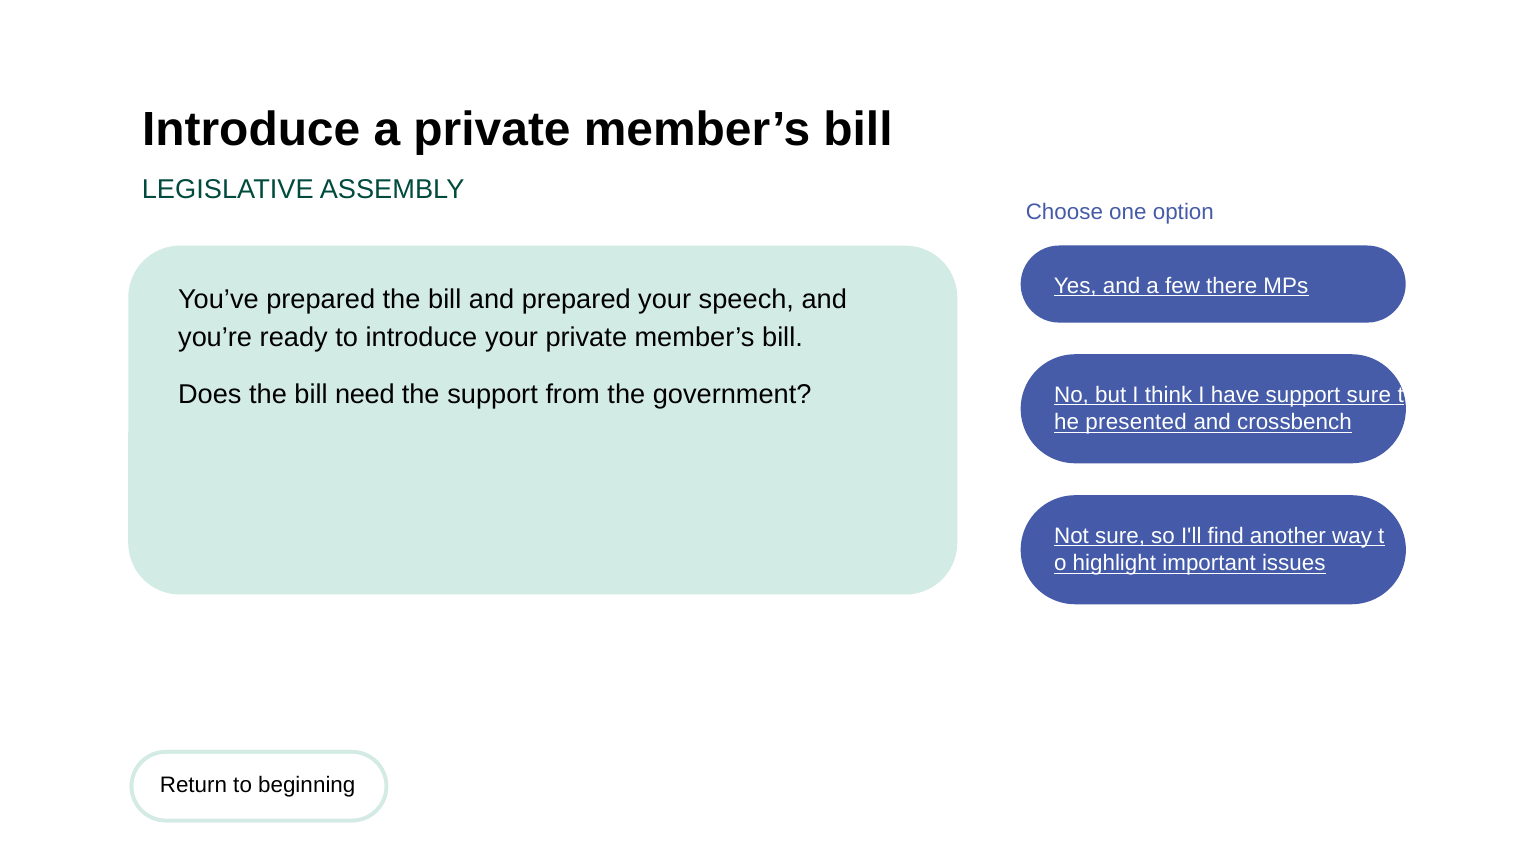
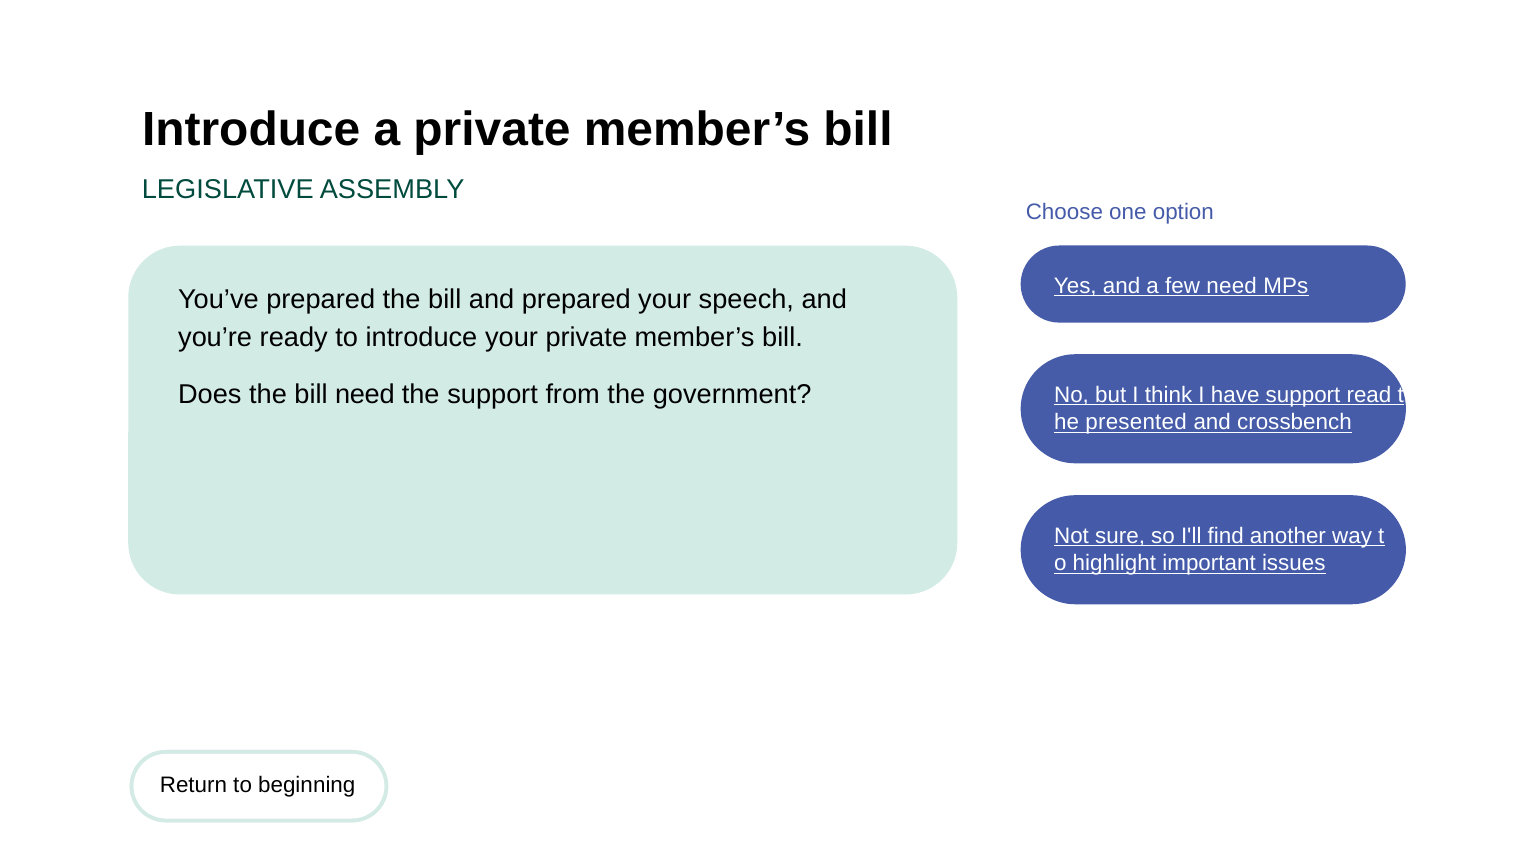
few there: there -> need (1232, 286)
support sure: sure -> read (1369, 395)
